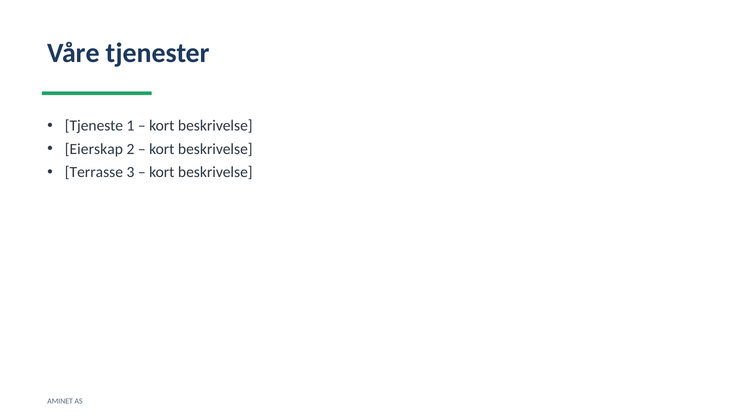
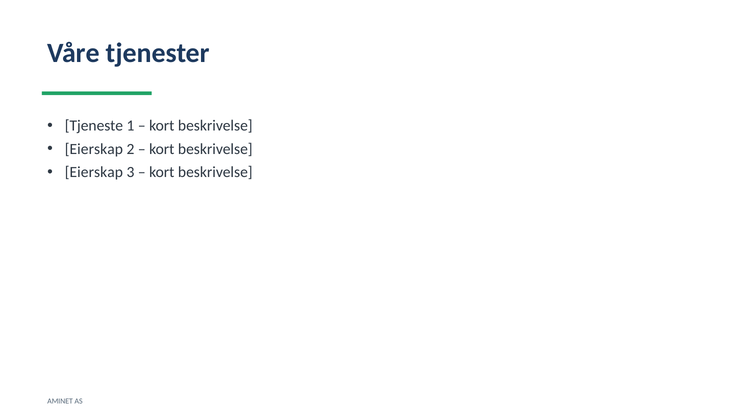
Terrasse: Terrasse -> Eierskap (94, 173)
